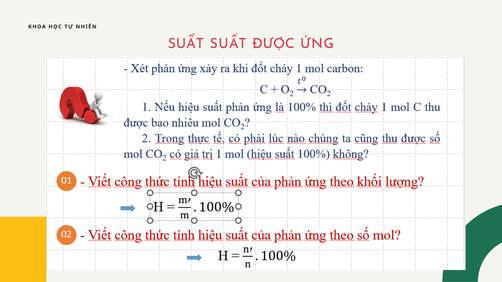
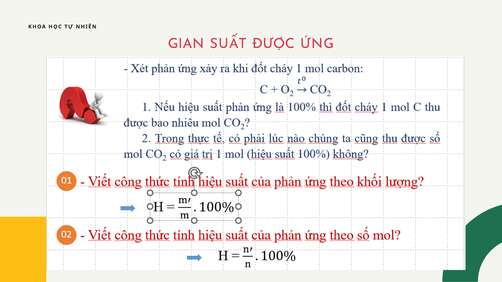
SUẤT: SUẤT -> GIAN (186, 43)
